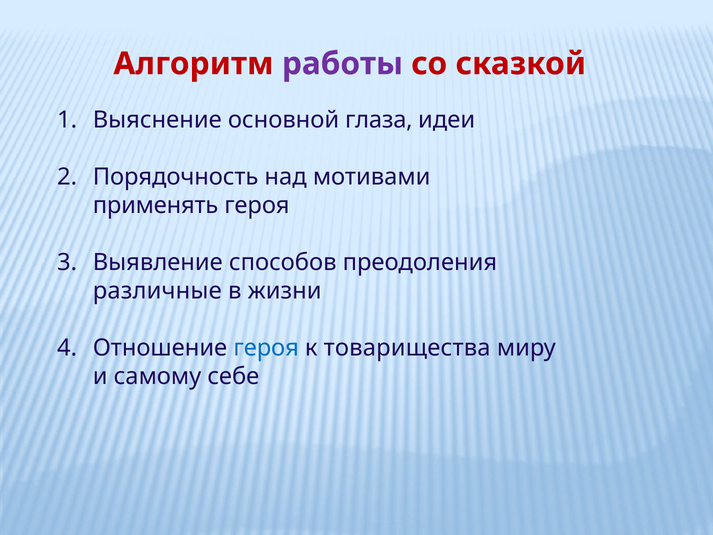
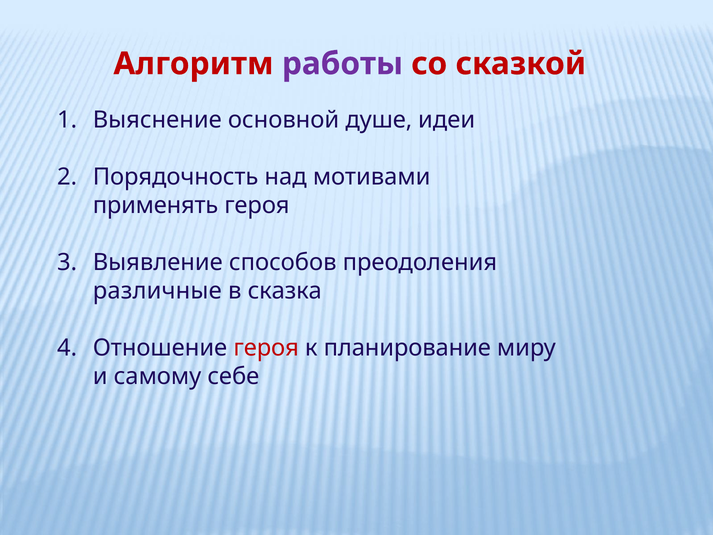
глаза: глаза -> душе (379, 120)
жизни: жизни -> сказка (285, 291)
героя colour: blue -> red (266, 348)
товарищества: товарищества -> планирование (407, 348)
